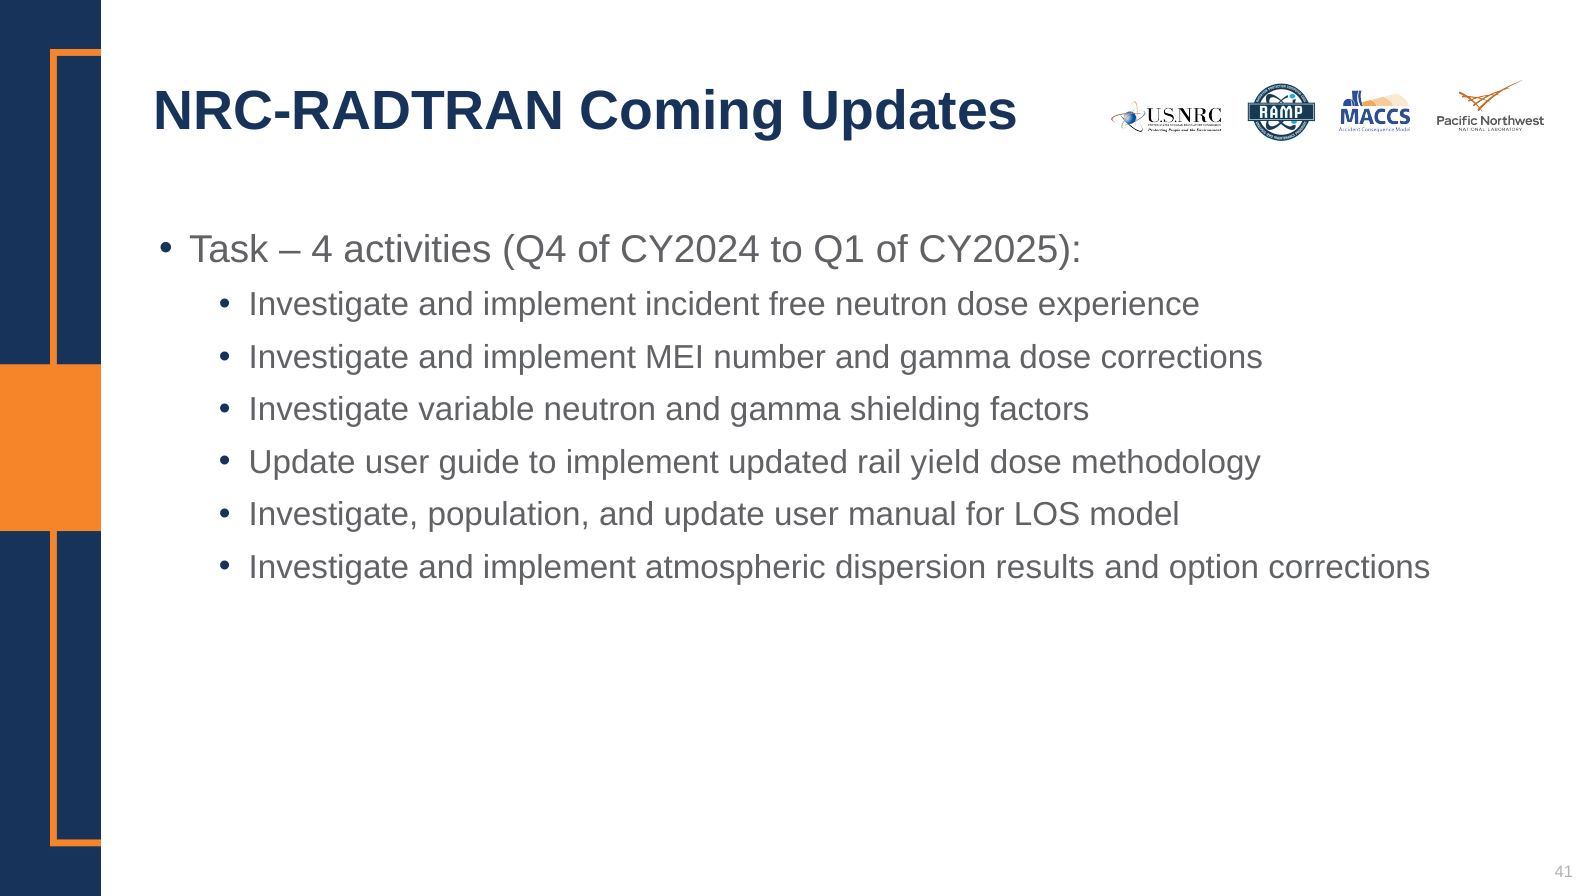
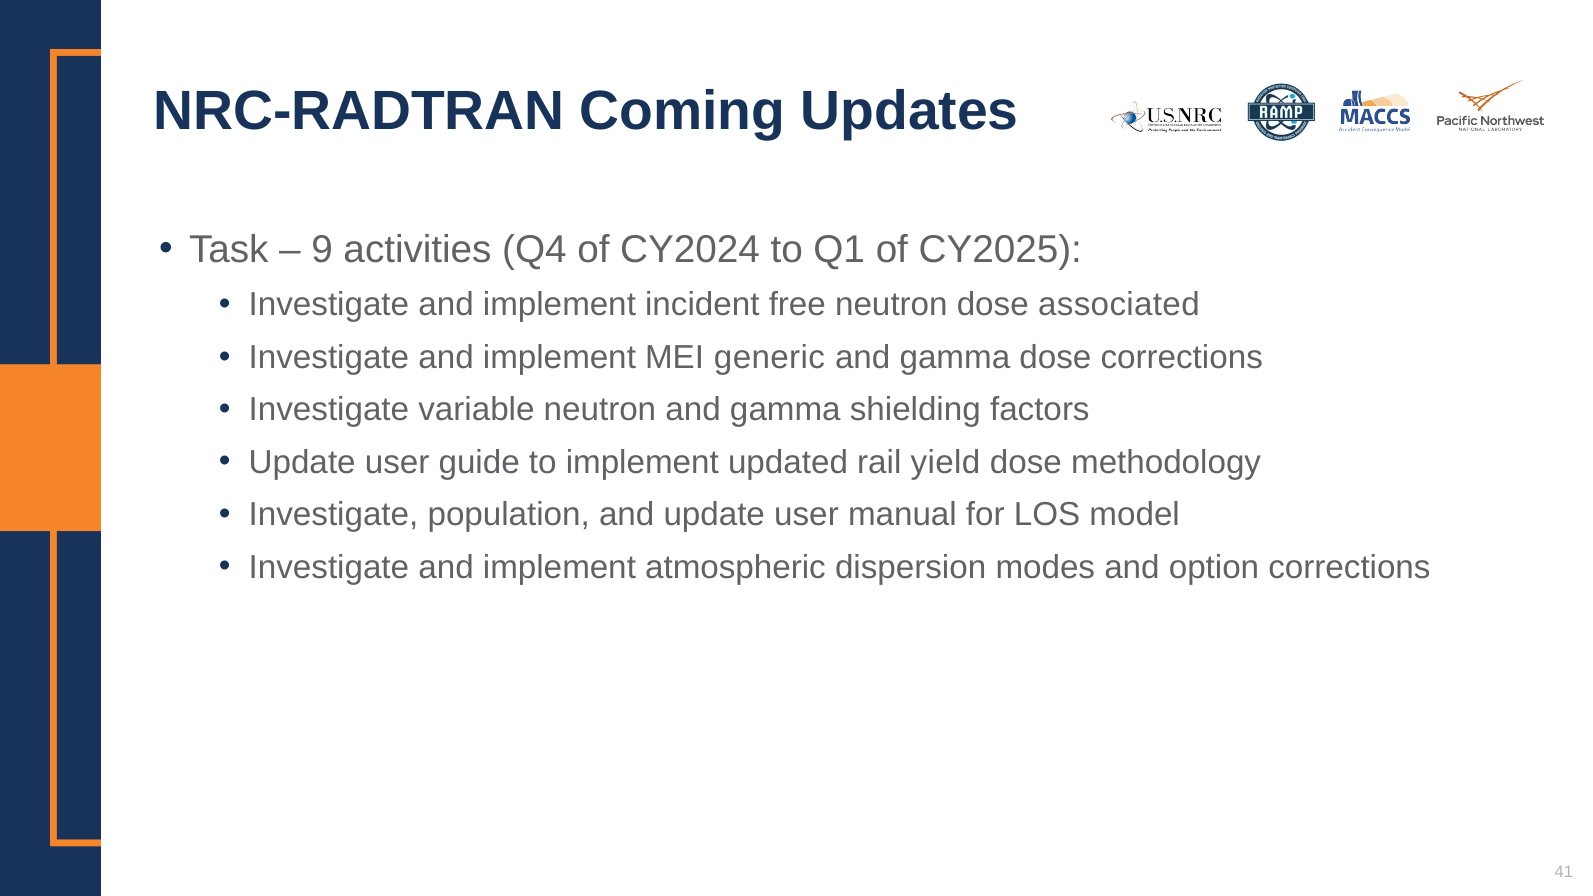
4: 4 -> 9 (322, 250)
experience: experience -> associated (1119, 305)
number: number -> generic (769, 357)
results: results -> modes (1045, 567)
